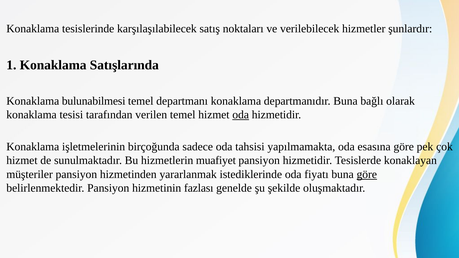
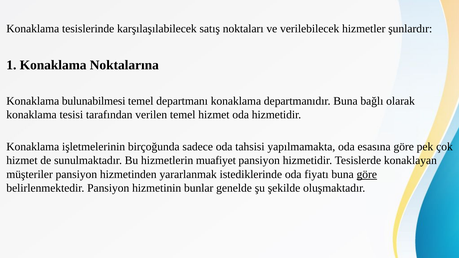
Satışlarında: Satışlarında -> Noktalarına (124, 65)
oda underline: present -> none (241, 115)
fazlası: fazlası -> bunlar (199, 188)
